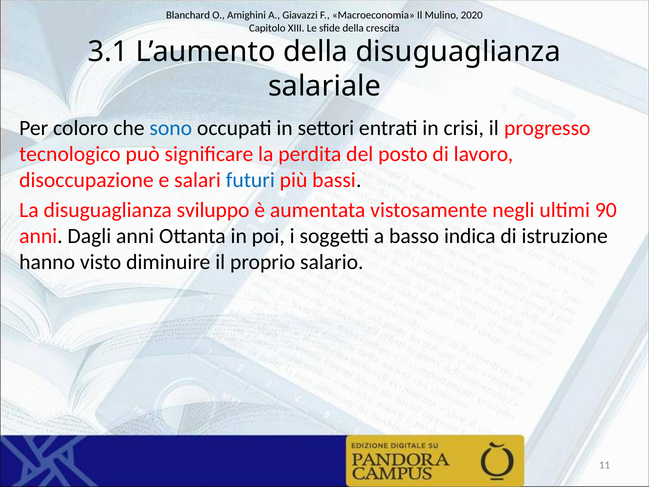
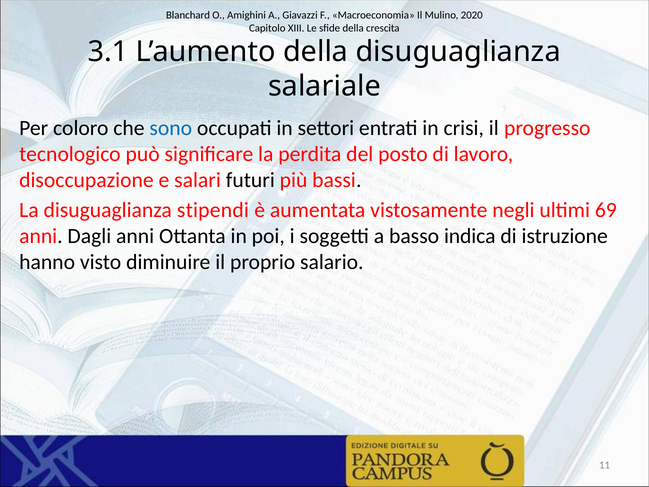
futuri colour: blue -> black (250, 180)
sviluppo: sviluppo -> stipendi (213, 210)
90: 90 -> 69 (606, 210)
